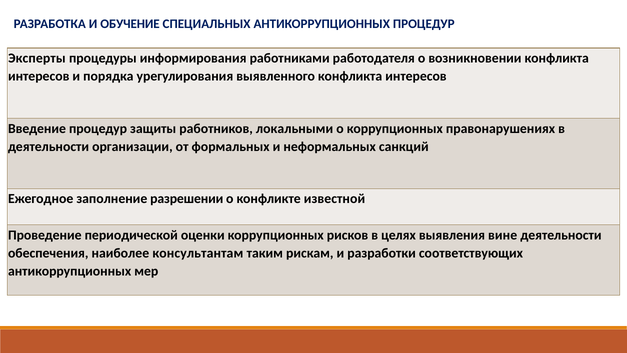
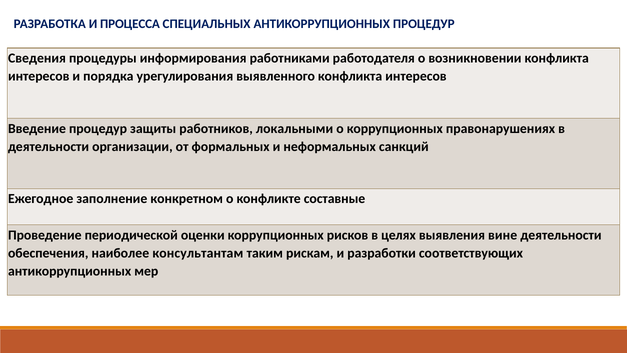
ОБУЧЕНИЕ: ОБУЧЕНИЕ -> ПРОЦЕССА (130, 24)
Эксперты: Эксперты -> Сведения (37, 58)
разрешении: разрешении -> конкретном (187, 199)
известной: известной -> составные (335, 199)
